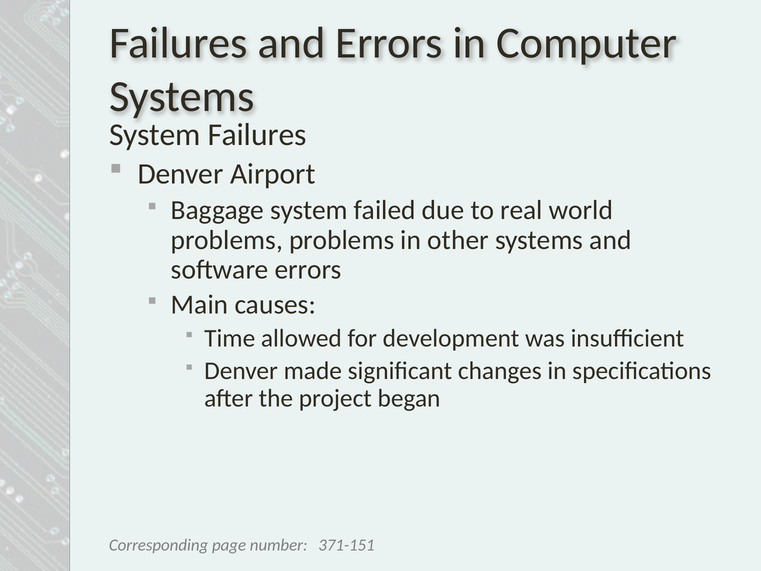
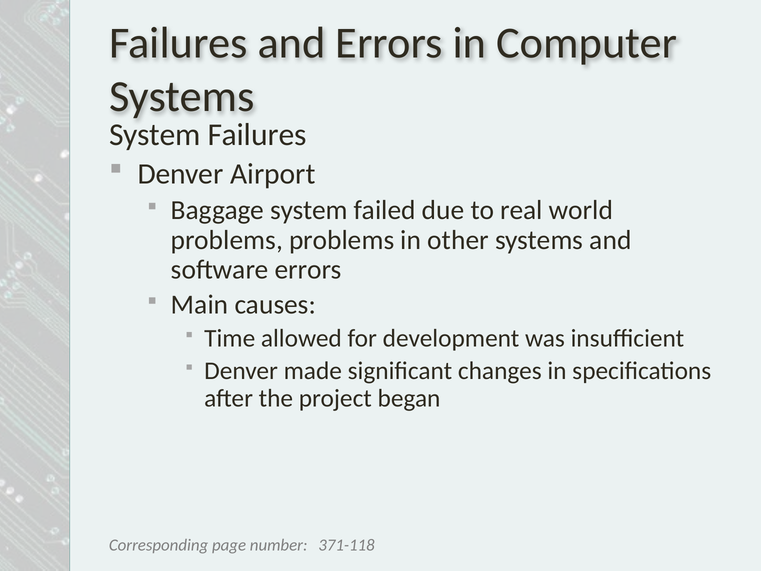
371-151: 371-151 -> 371-118 (347, 545)
